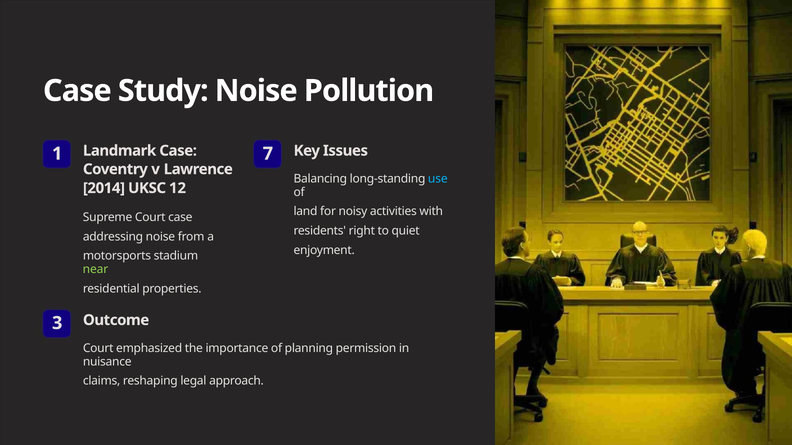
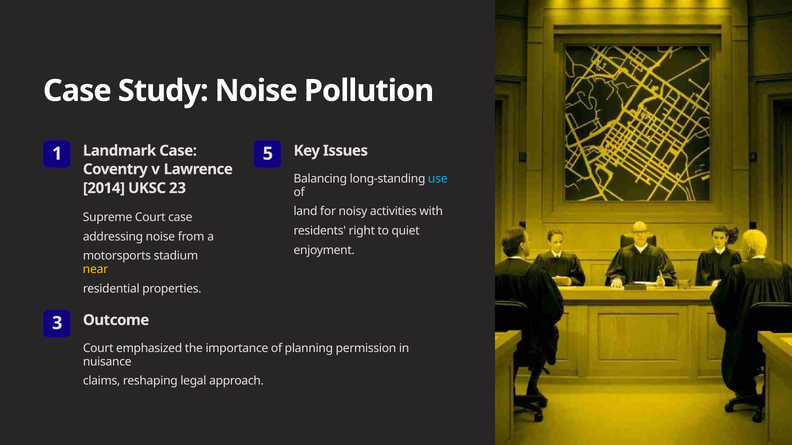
7: 7 -> 5 (268, 154)
12: 12 -> 23 (178, 188)
near colour: light green -> yellow (96, 270)
